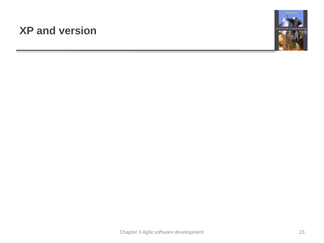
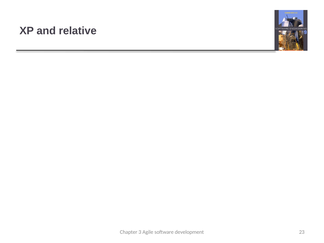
version: version -> relative (78, 31)
